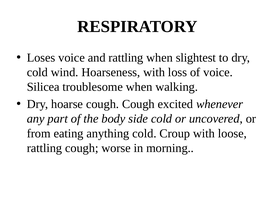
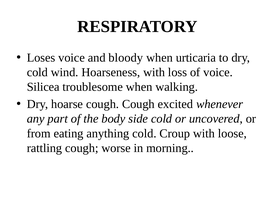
and rattling: rattling -> bloody (126, 58)
slightest: slightest -> urticaria (196, 58)
